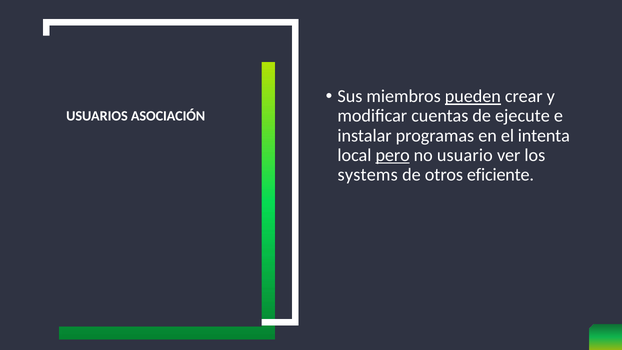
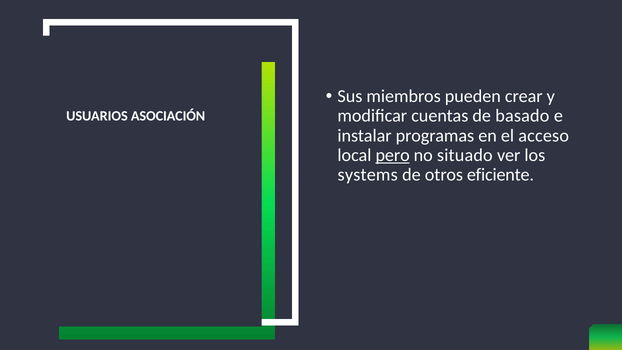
pueden underline: present -> none (473, 96)
ejecute: ejecute -> basado (522, 116)
intenta: intenta -> acceso (544, 136)
usuario: usuario -> situado (465, 155)
